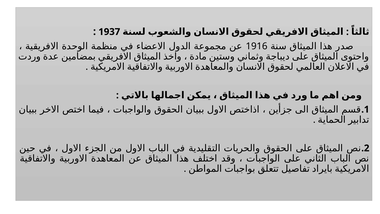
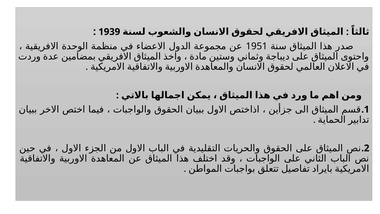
1937: 1937 -> 1939 (109, 32)
1916: 1916 -> 1951 (257, 46)
